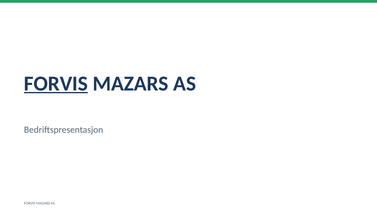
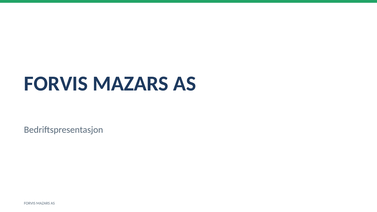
FORVIS underline: present -> none (56, 84)
